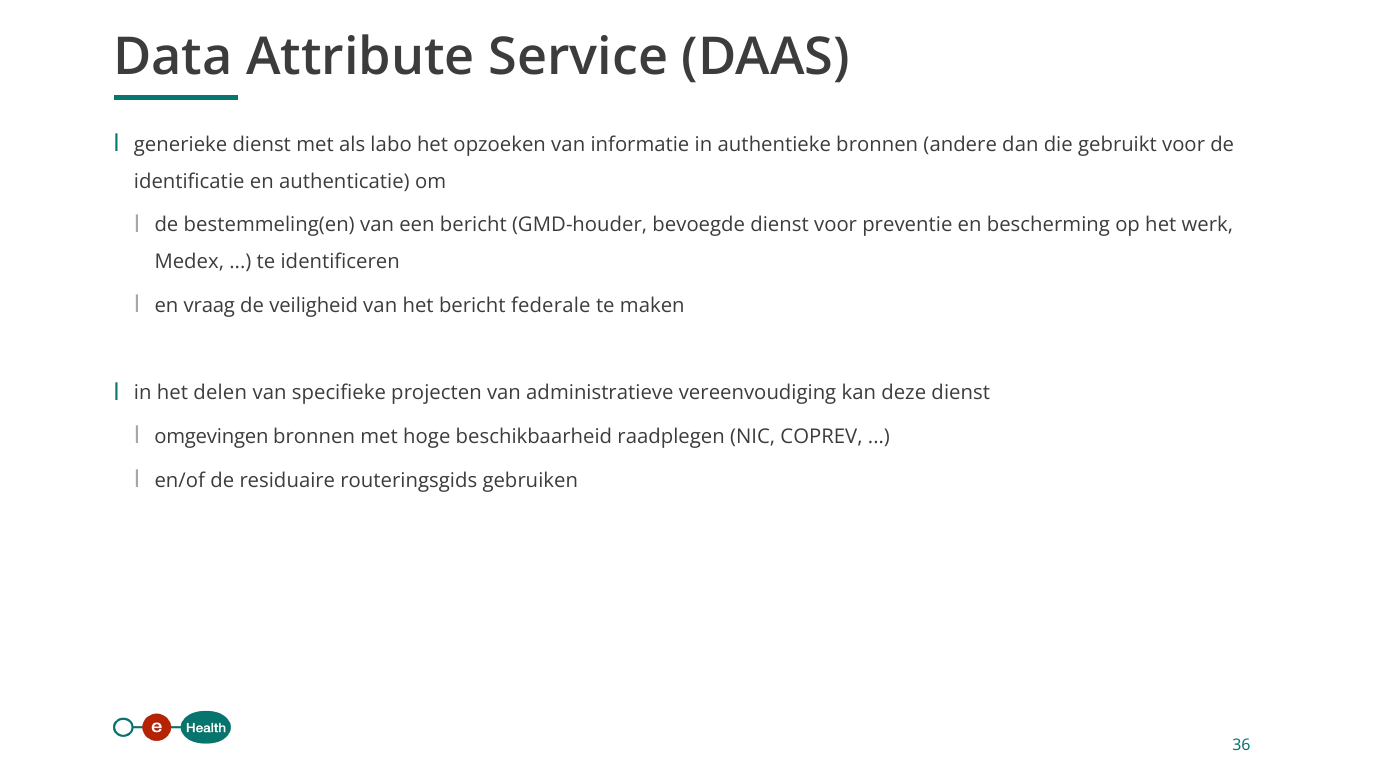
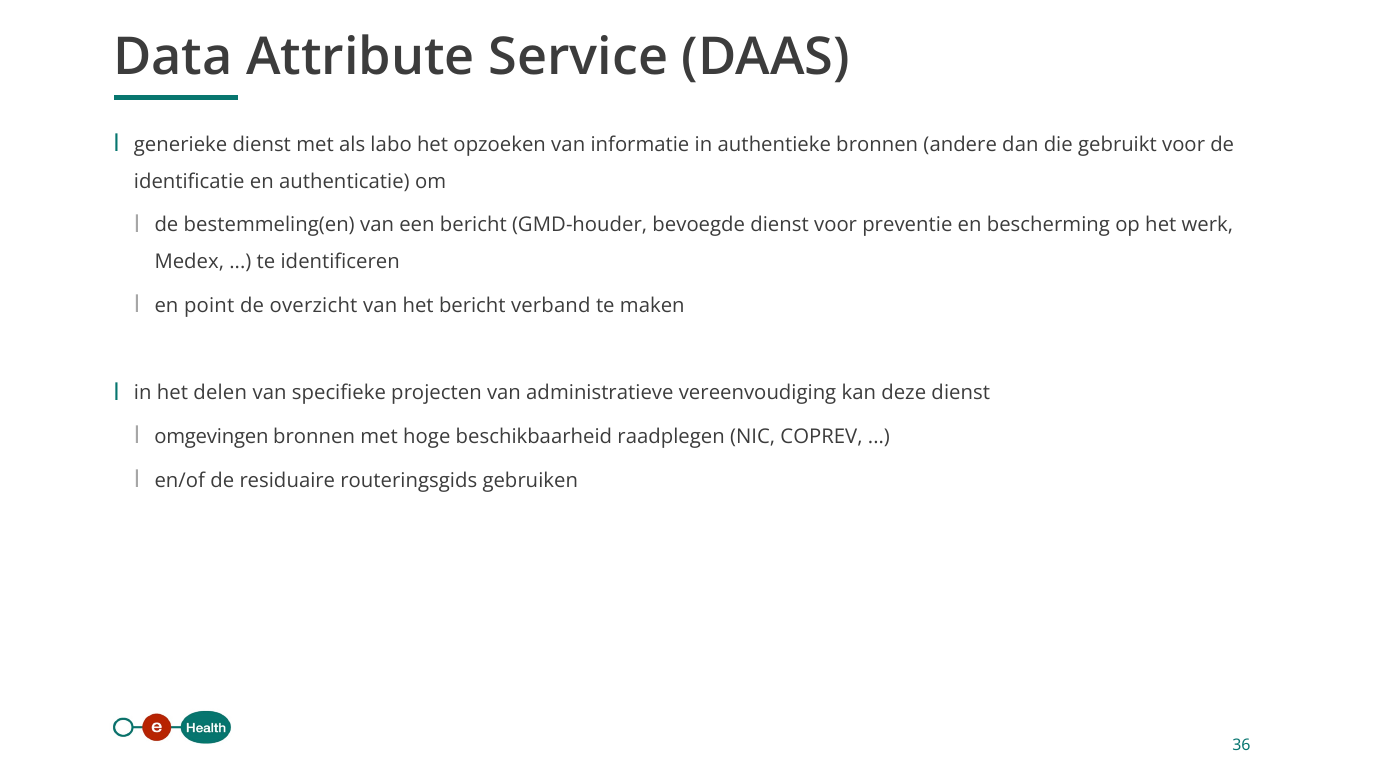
vraag: vraag -> point (209, 306)
veiligheid: veiligheid -> overzicht (314, 306)
federale: federale -> verband (551, 306)
